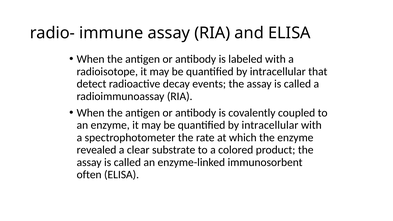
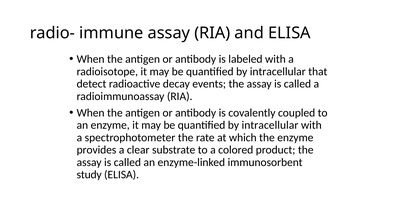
revealed: revealed -> provides (96, 150)
often: often -> study (89, 175)
